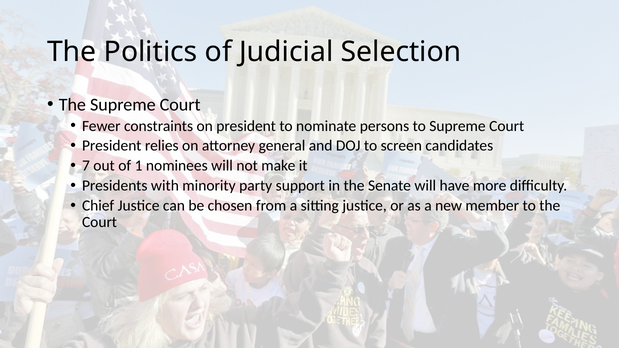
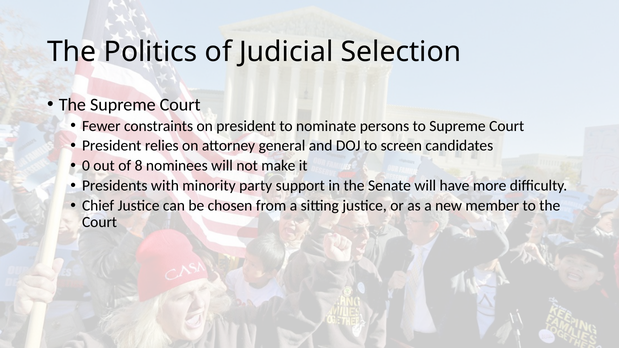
7: 7 -> 0 (86, 166)
1: 1 -> 8 (139, 166)
